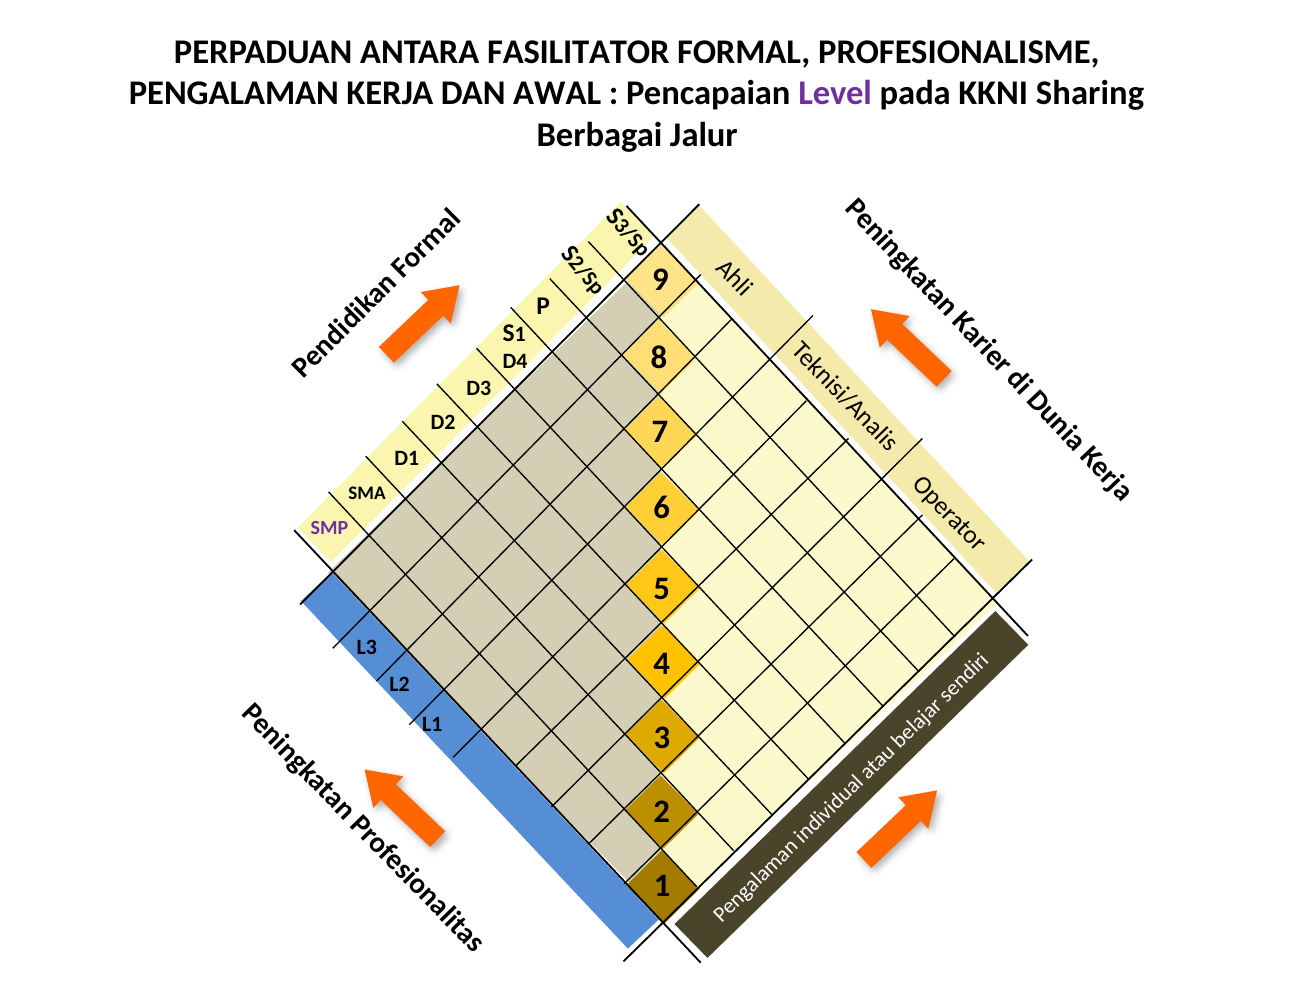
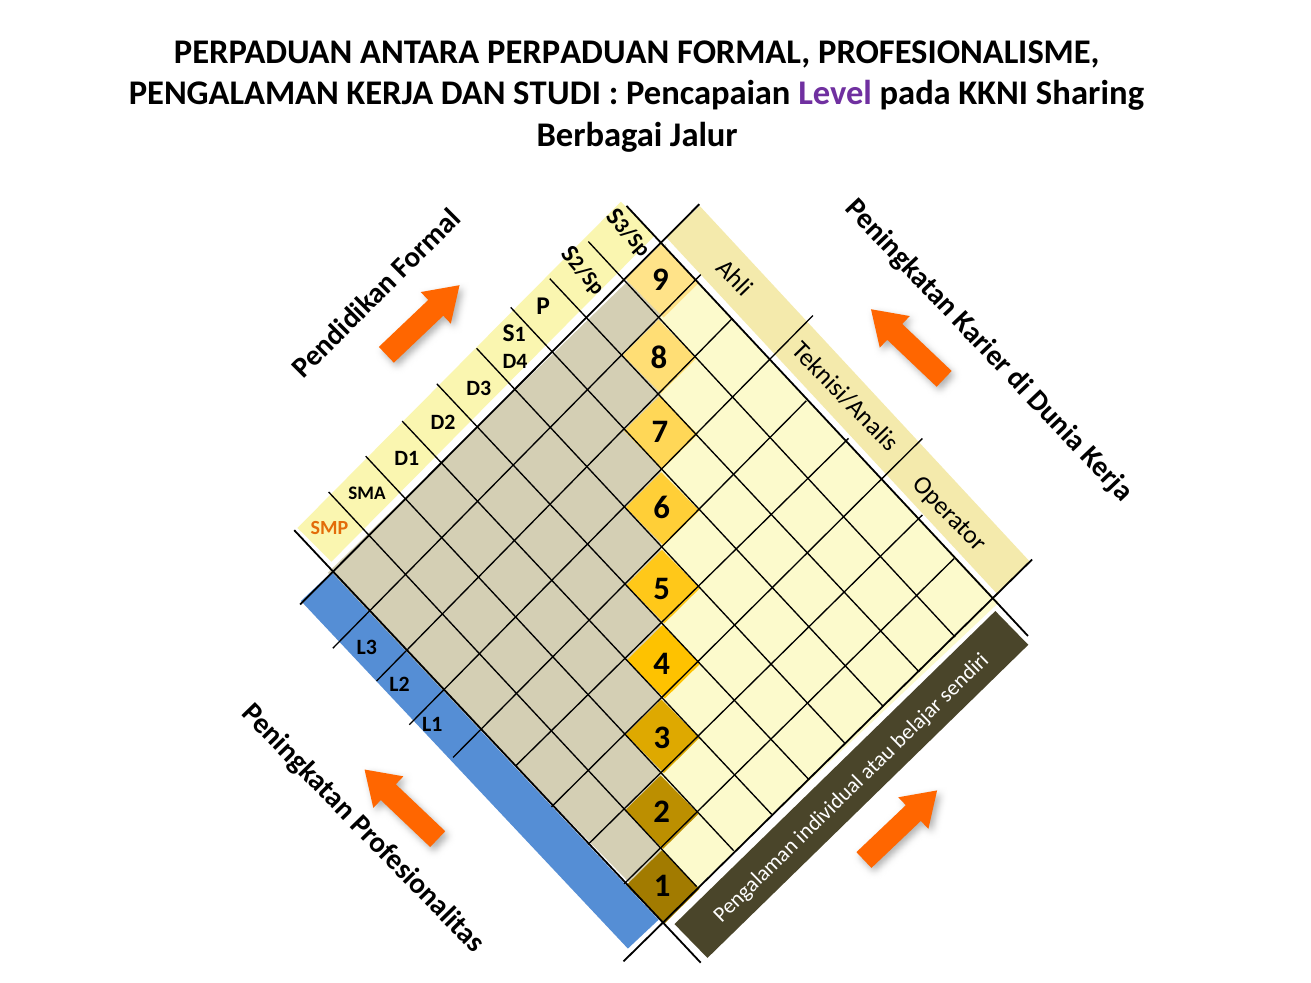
ANTARA FASILITATOR: FASILITATOR -> PERPADUAN (578, 52)
AWAL: AWAL -> STUDI (557, 94)
SMP colour: purple -> orange (329, 528)
